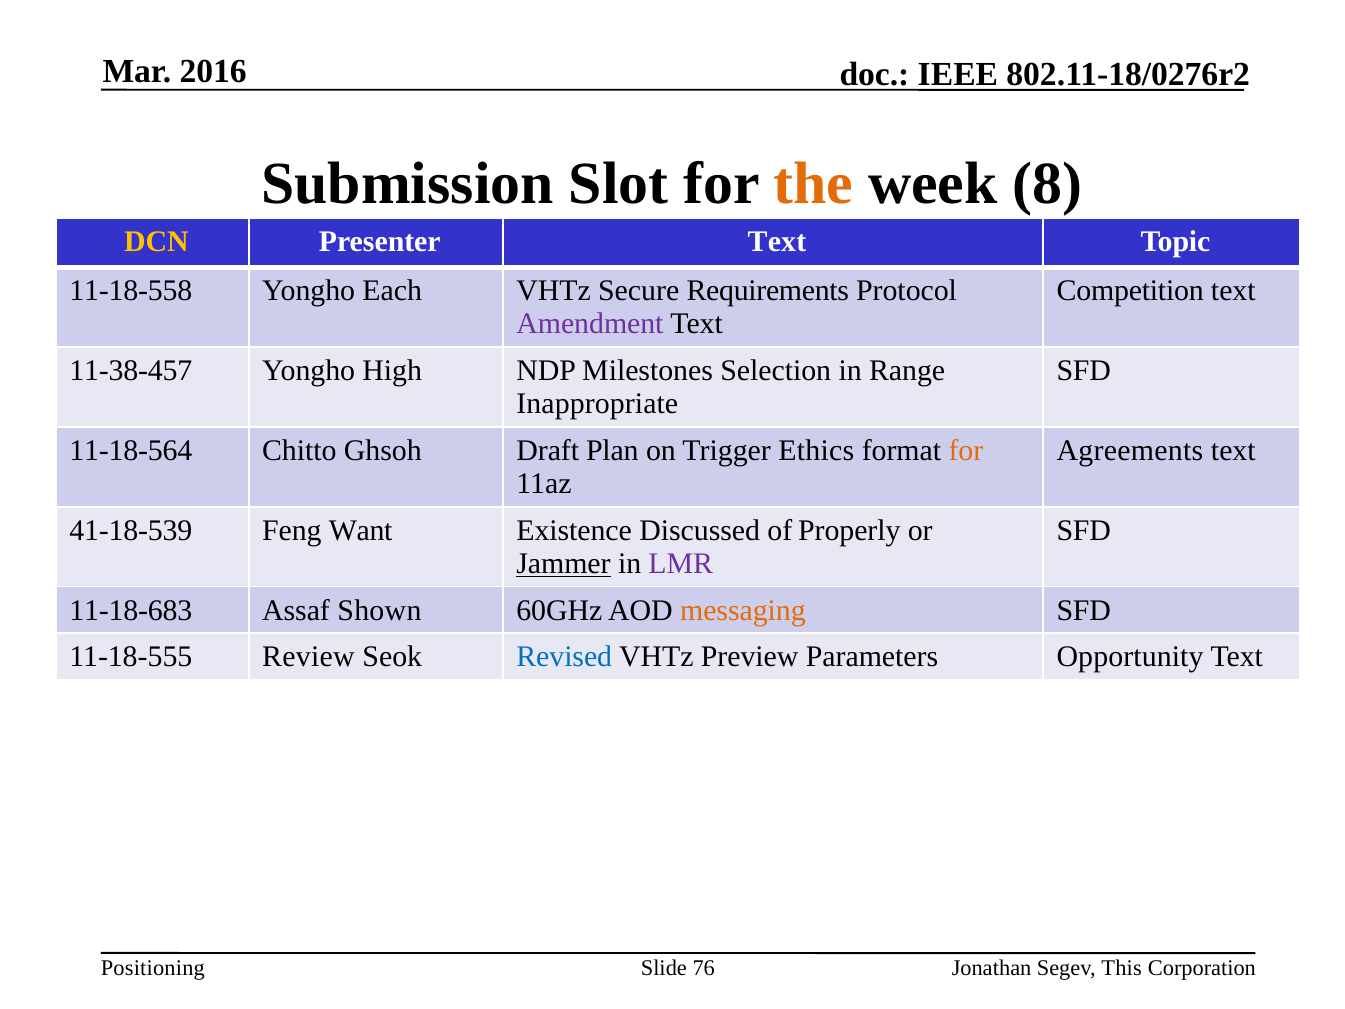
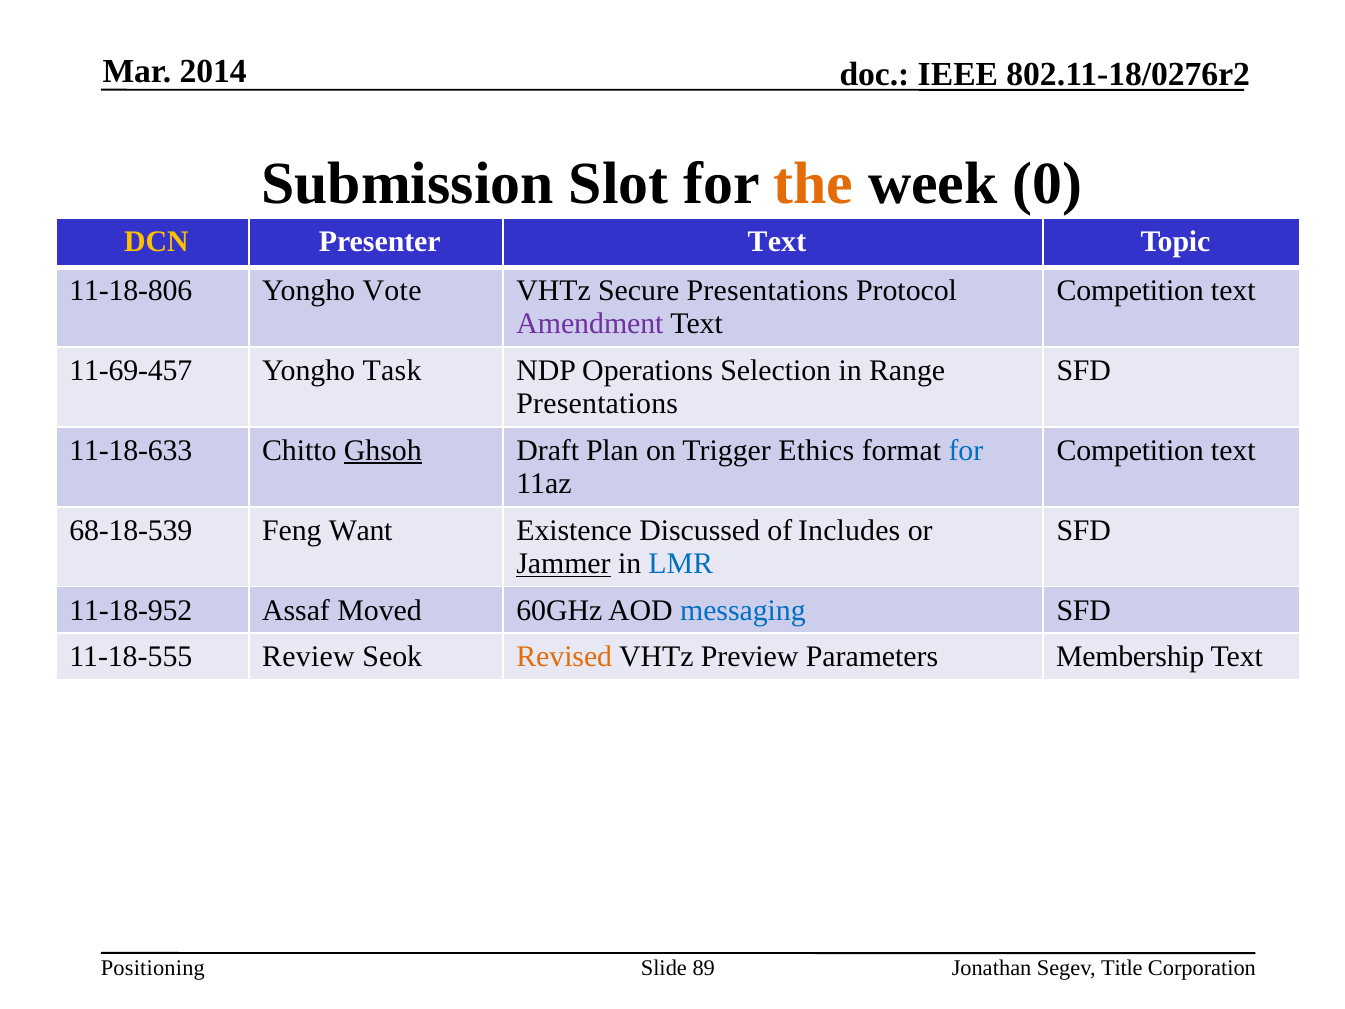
2016: 2016 -> 2014 (213, 71)
8: 8 -> 0 (1048, 183)
11-18-558: 11-18-558 -> 11-18-806 (131, 291)
Each: Each -> Vote (392, 291)
Secure Requirements: Requirements -> Presentations (768, 291)
11-38-457: 11-38-457 -> 11-69-457 (131, 371)
High: High -> Task (392, 371)
Milestones: Milestones -> Operations (648, 371)
Inappropriate: Inappropriate -> Presentations (597, 404)
11-18-564: 11-18-564 -> 11-18-633 (131, 450)
Ghsoh underline: none -> present (383, 450)
for colour: orange -> blue (966, 450)
Agreements: Agreements -> Competition (1130, 450)
41-18-539: 41-18-539 -> 68-18-539 (131, 530)
Properly: Properly -> Includes (849, 530)
LMR colour: purple -> blue (681, 563)
11-18-683: 11-18-683 -> 11-18-952 (131, 610)
Shown: Shown -> Moved (380, 610)
messaging colour: orange -> blue (743, 610)
Revised colour: blue -> orange (564, 657)
Opportunity: Opportunity -> Membership (1130, 657)
76: 76 -> 89 (704, 967)
This: This -> Title (1122, 967)
